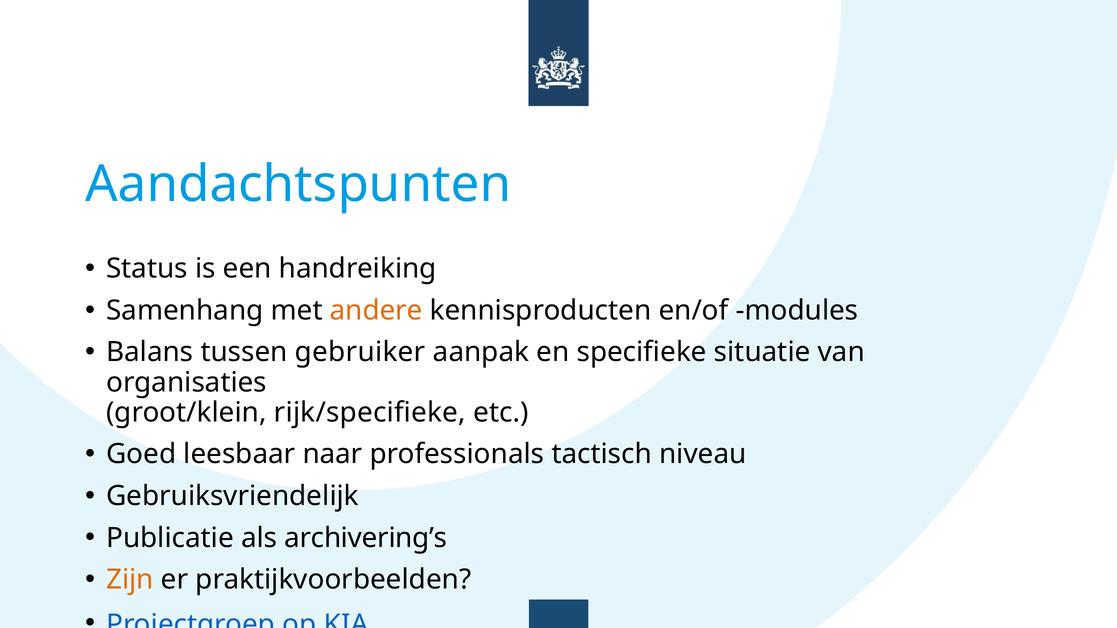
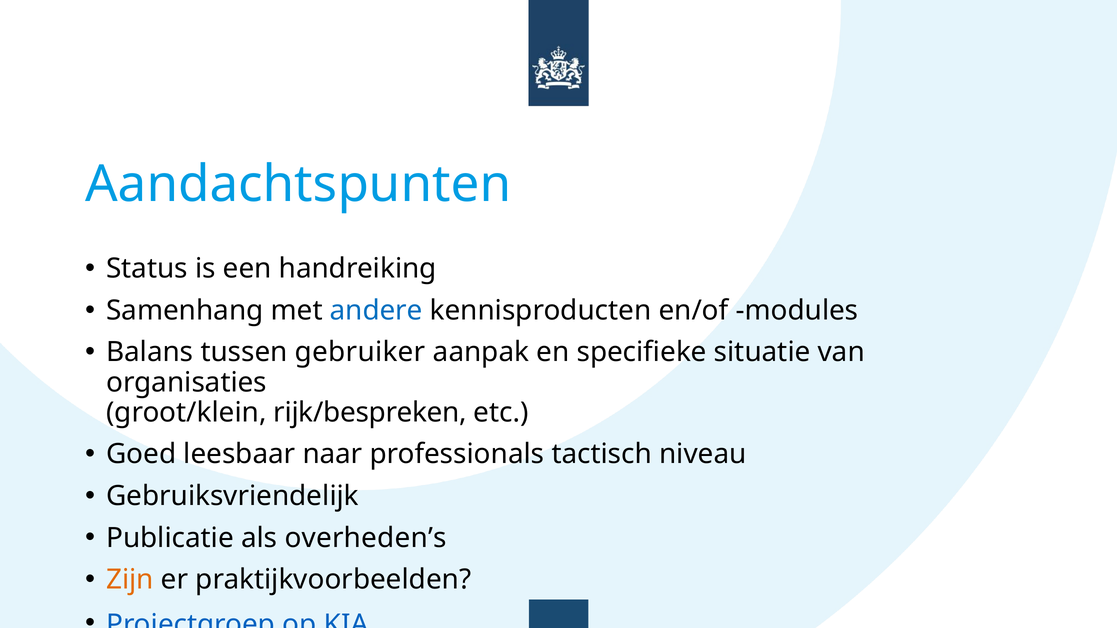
andere colour: orange -> blue (376, 311)
rijk/specifieke: rijk/specifieke -> rijk/bespreken (370, 413)
archivering’s: archivering’s -> overheden’s (366, 538)
